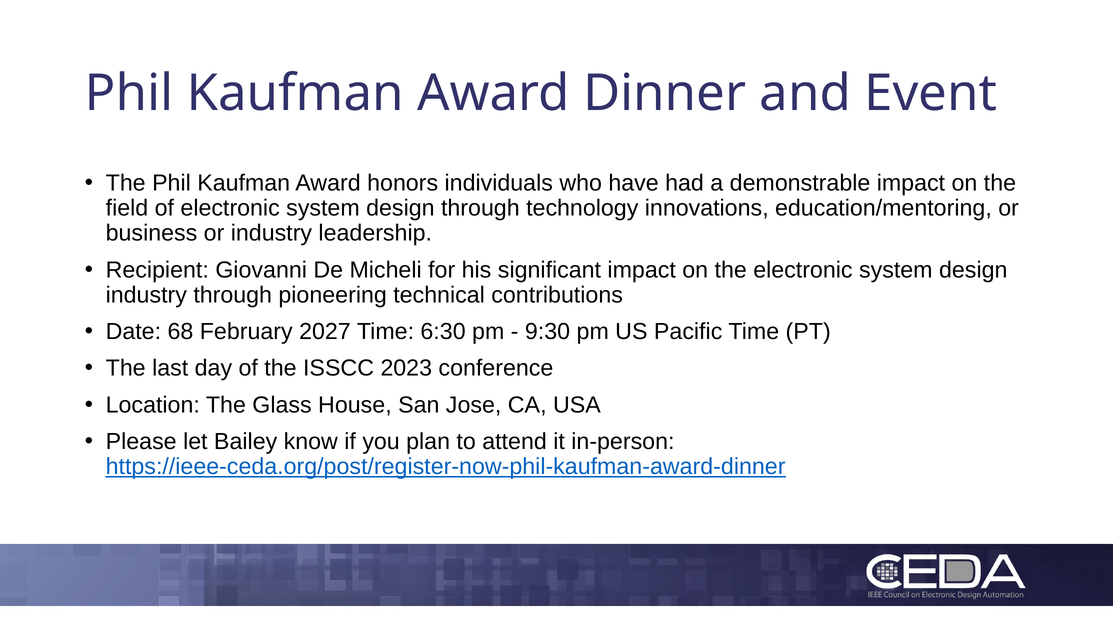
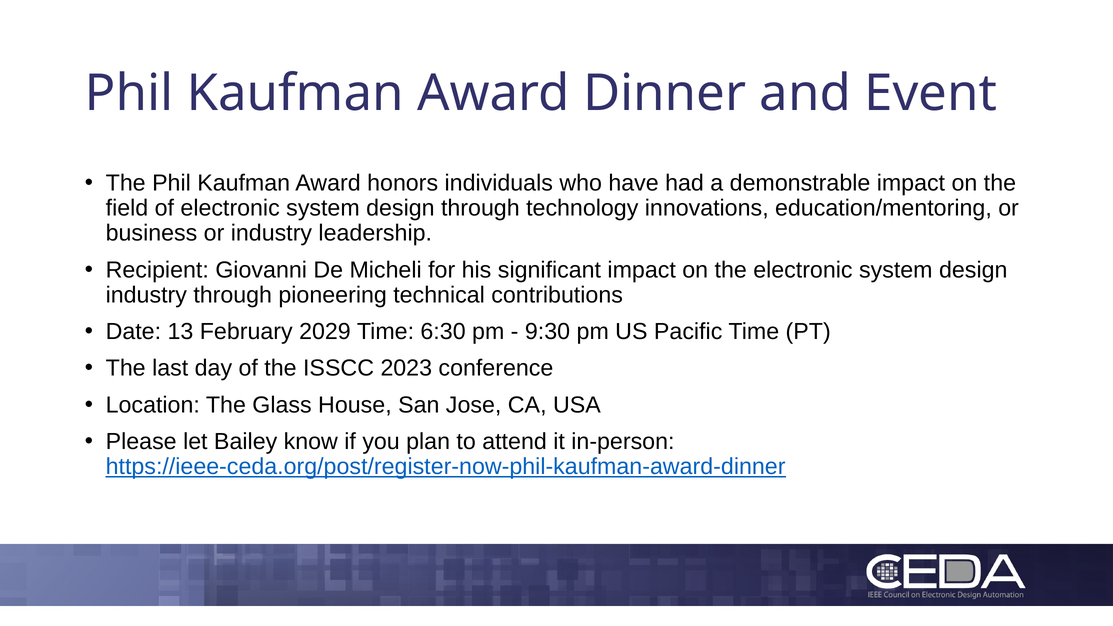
68: 68 -> 13 (180, 332)
2027: 2027 -> 2029 (325, 332)
